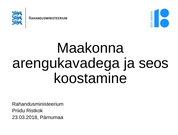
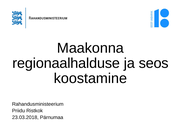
arengukavadega: arengukavadega -> regionaalhalduse (66, 63)
